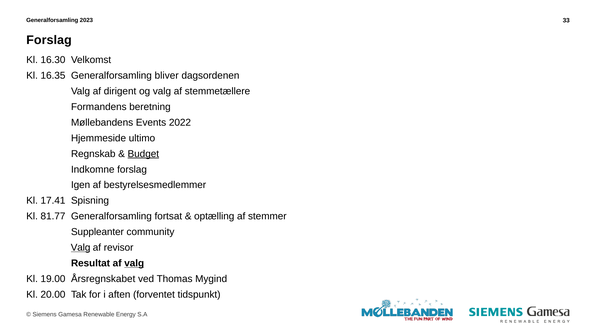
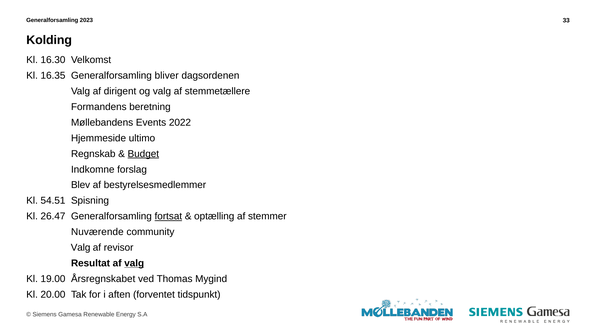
Forslag: Forslag -> Kolding (49, 40)
Igen: Igen -> Blev (81, 185)
17.41: 17.41 -> 54.51 (53, 201)
81.77: 81.77 -> 26.47 (53, 216)
fortsat underline: none -> present (168, 216)
Suppleanter: Suppleanter -> Nuværende (97, 232)
Valg underline: present -> none (81, 248)
